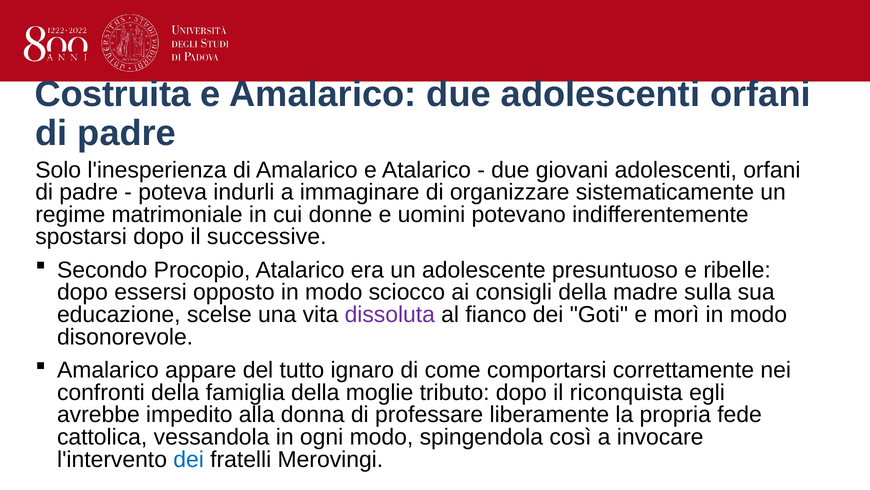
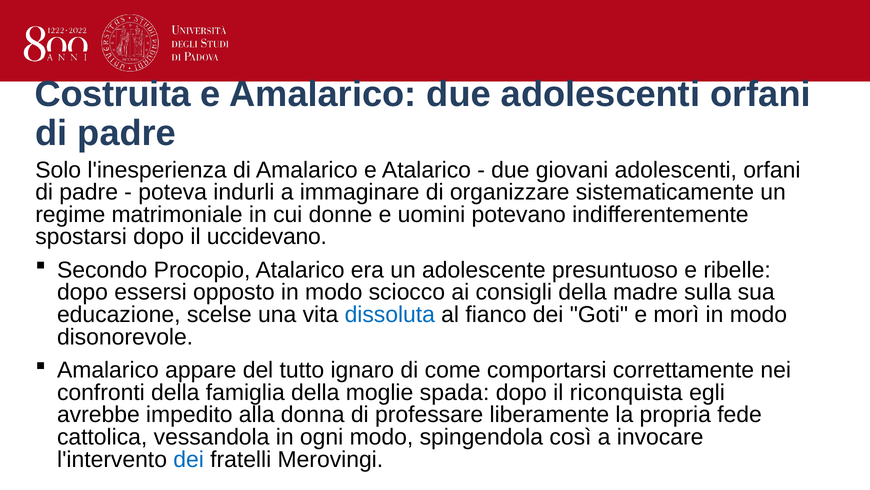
successive: successive -> uccidevano (267, 237)
dissoluta colour: purple -> blue (390, 314)
tributo: tributo -> spada (455, 392)
